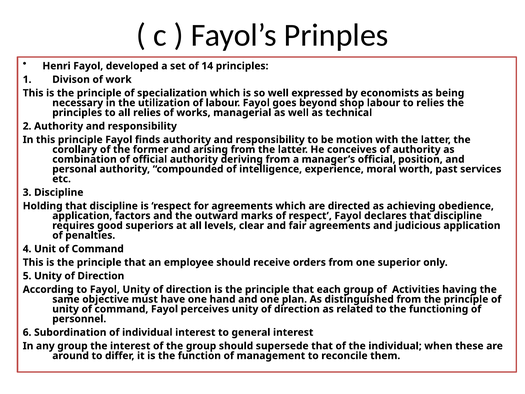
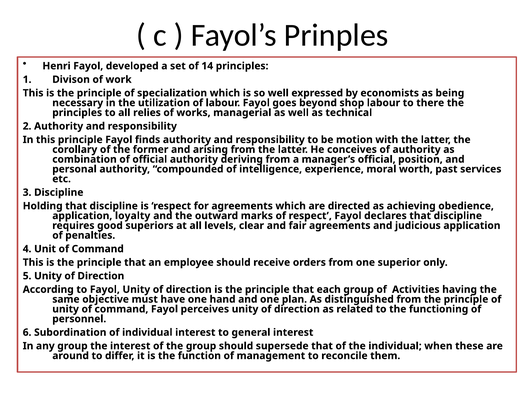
to relies: relies -> there (430, 103)
factors: factors -> loyalty (133, 216)
